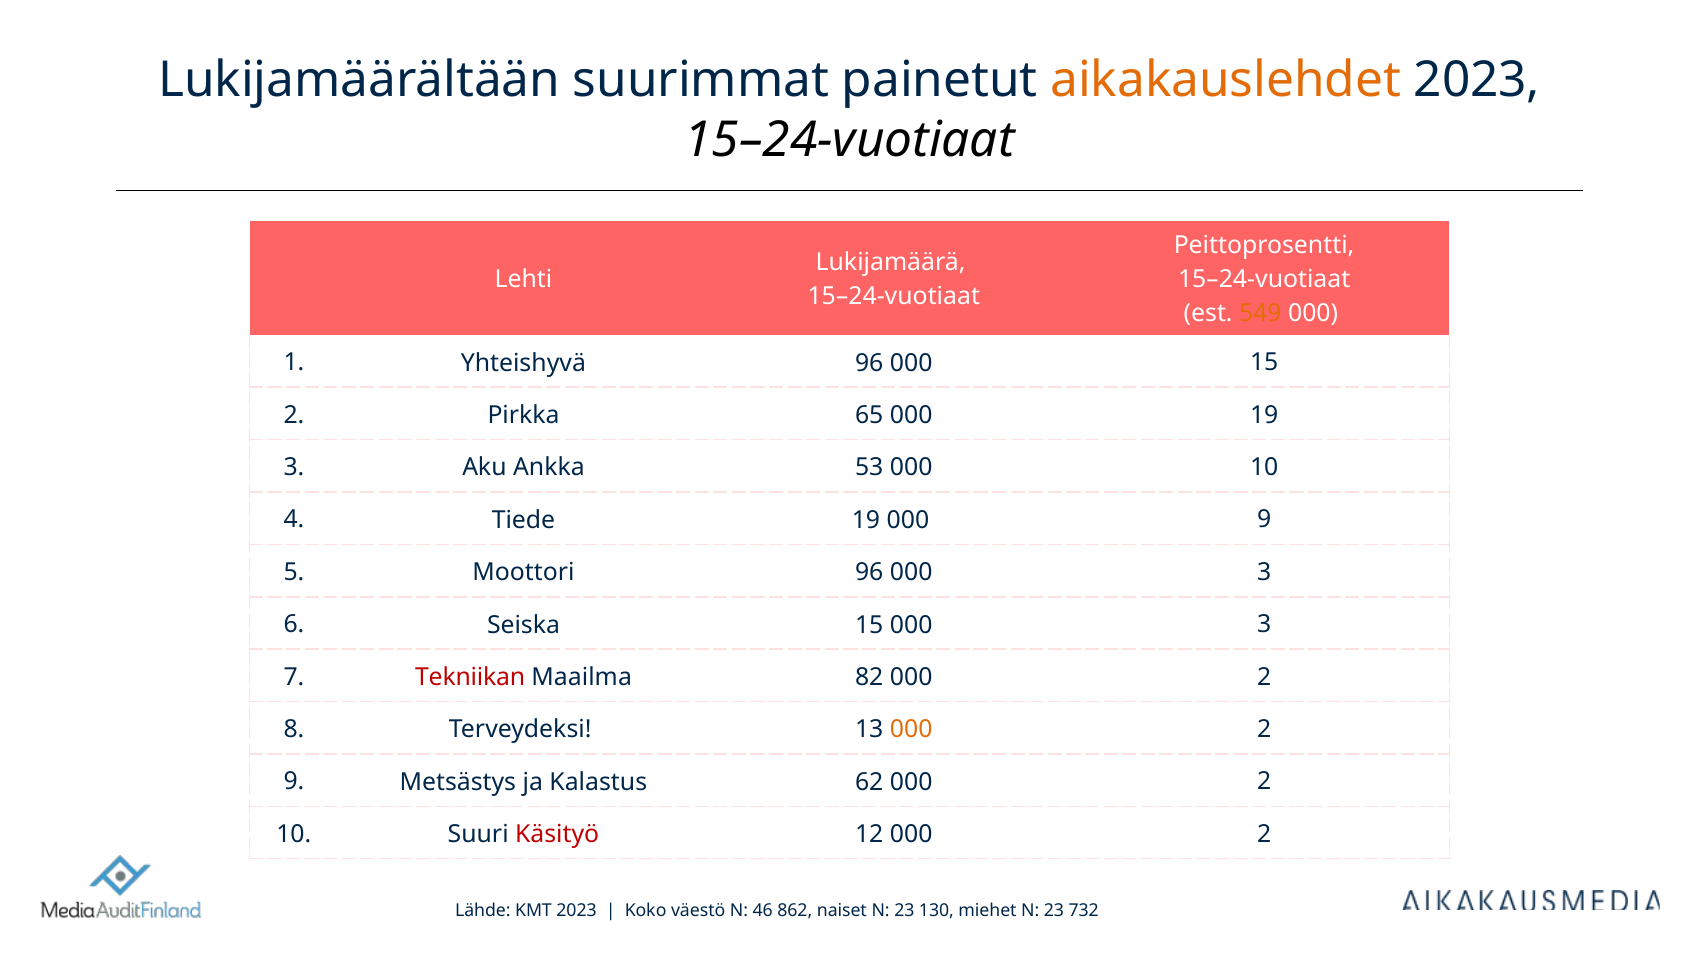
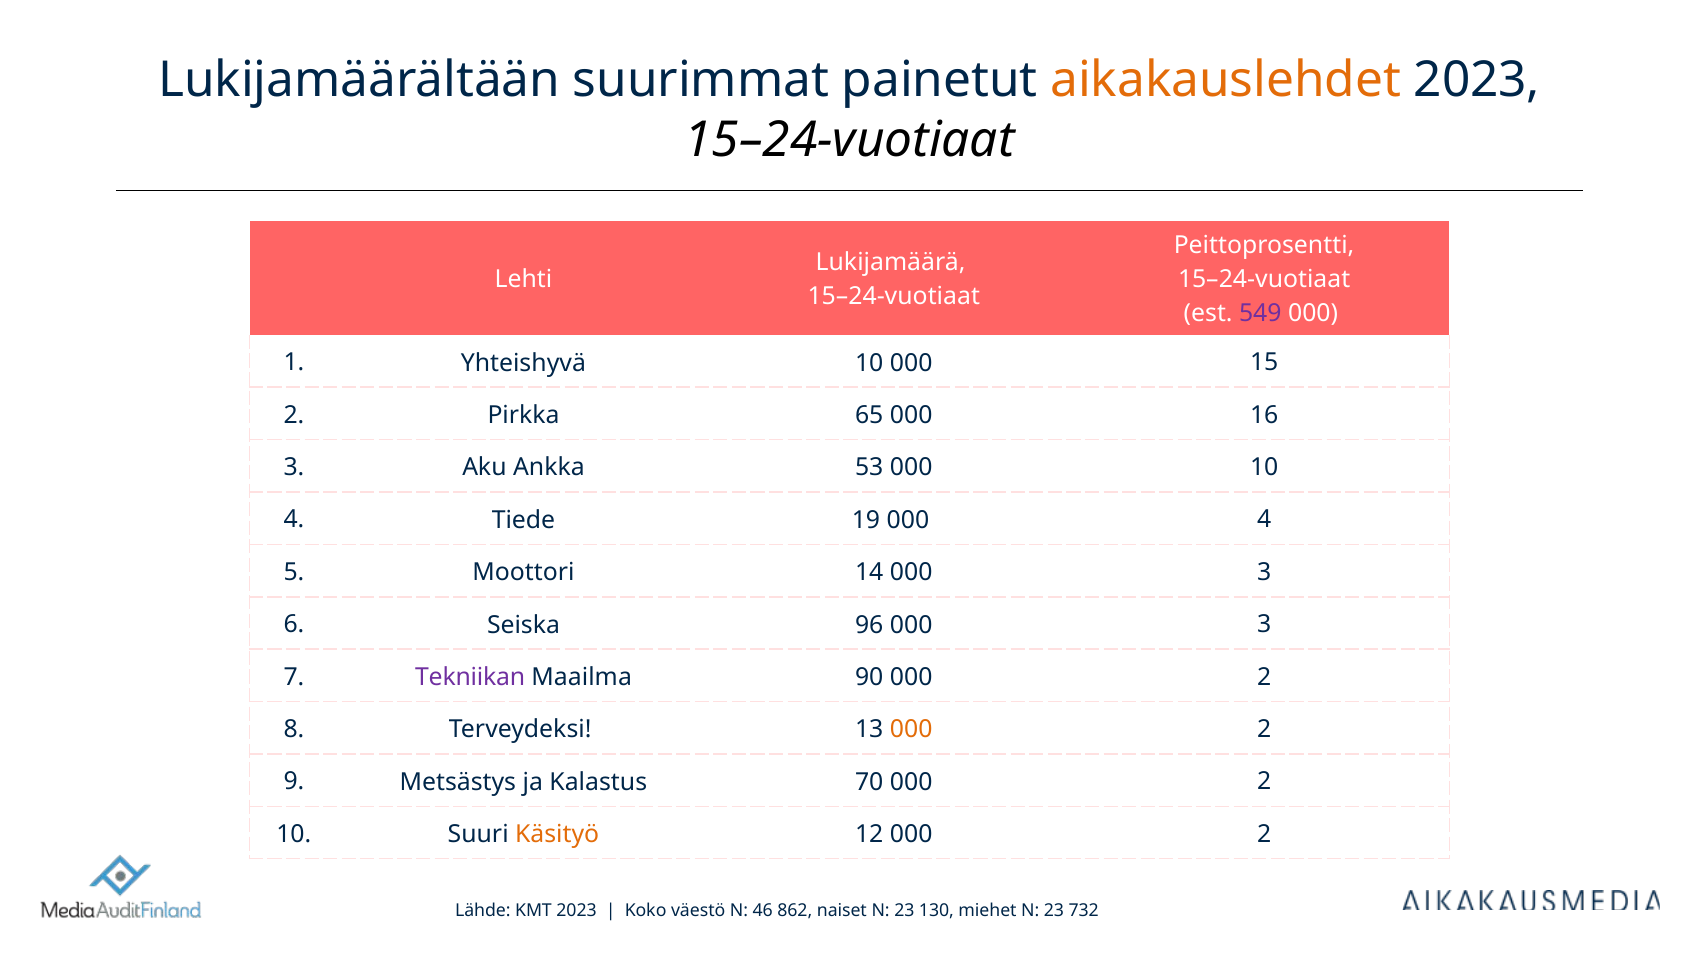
549 colour: orange -> purple (1260, 313)
Yhteishyvä 96: 96 -> 10 (869, 363)
000 19: 19 -> 16 (1264, 415)
000 9: 9 -> 4 (1264, 519)
Moottori 96: 96 -> 14 (869, 572)
Seiska 15: 15 -> 96 (869, 625)
Tekniikan colour: red -> purple (470, 677)
82: 82 -> 90 (869, 677)
62: 62 -> 70 (869, 782)
Käsityö colour: red -> orange (557, 834)
